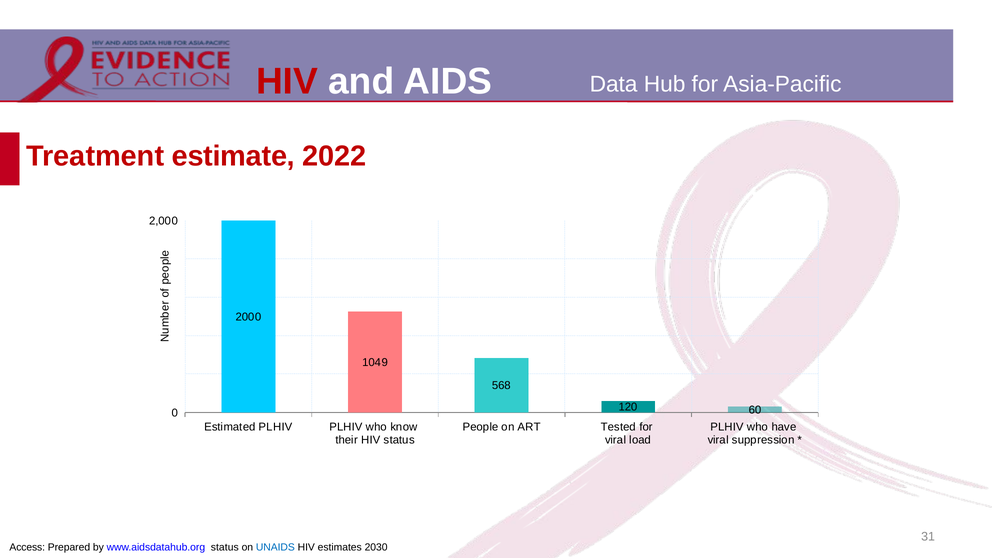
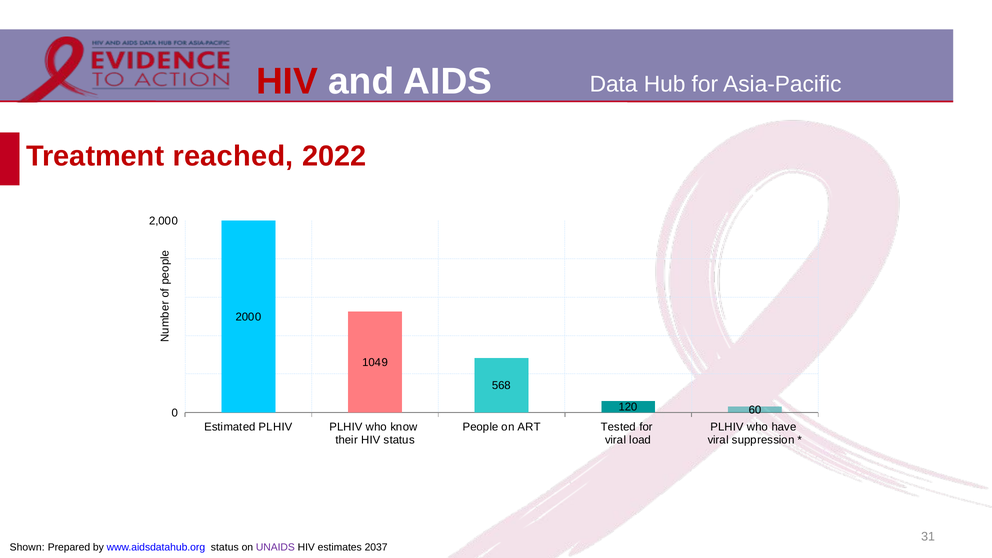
estimate: estimate -> reached (233, 156)
Access: Access -> Shown (27, 548)
UNAIDS colour: blue -> purple (275, 548)
2030: 2030 -> 2037 (376, 548)
